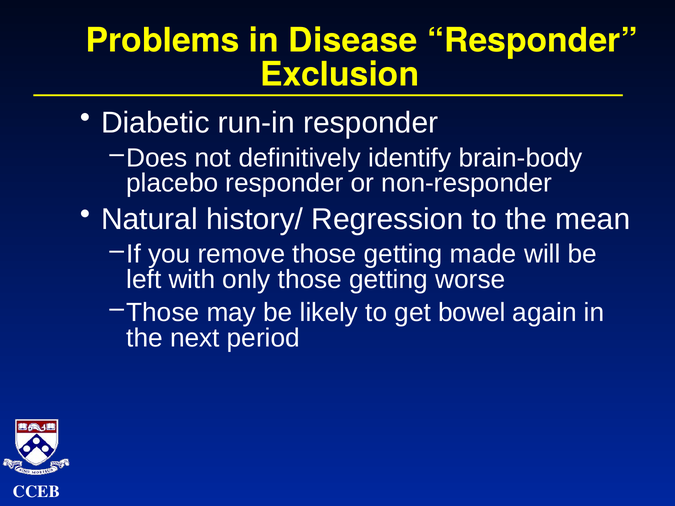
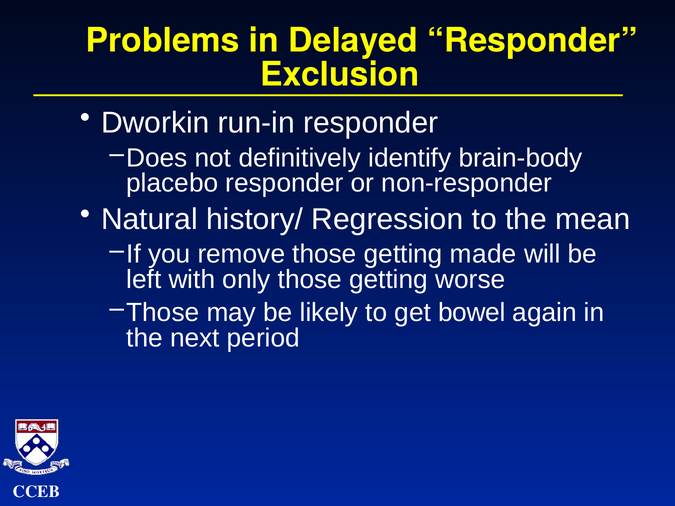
Disease: Disease -> Delayed (353, 40)
Diabetic: Diabetic -> Dworkin (155, 123)
